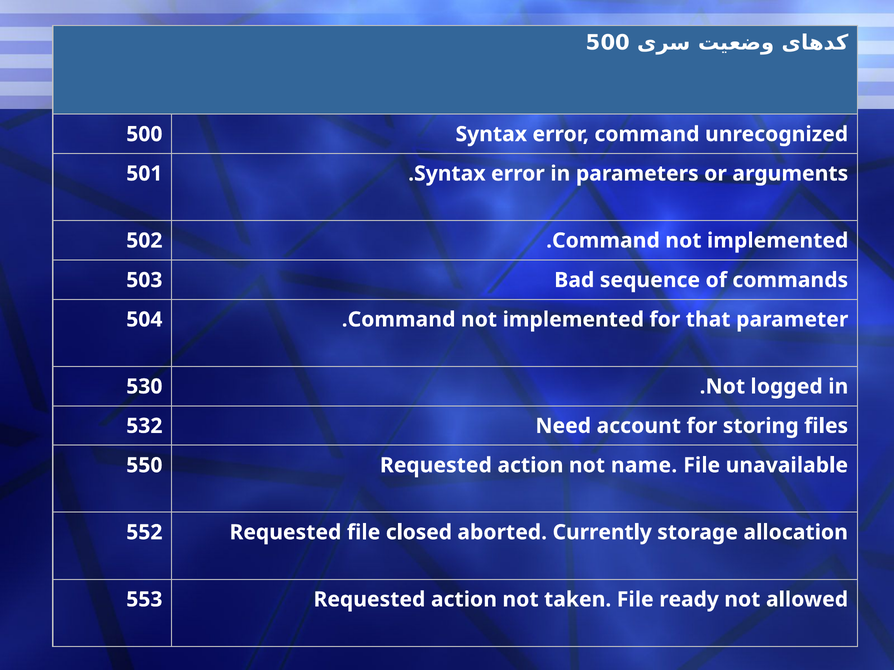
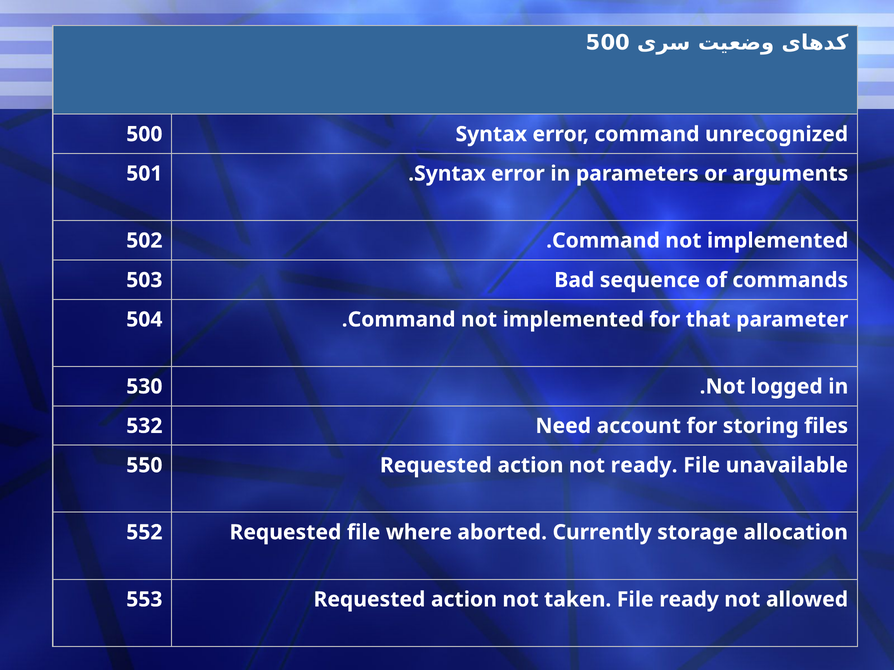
not name: name -> ready (644, 466)
closed: closed -> where (419, 533)
